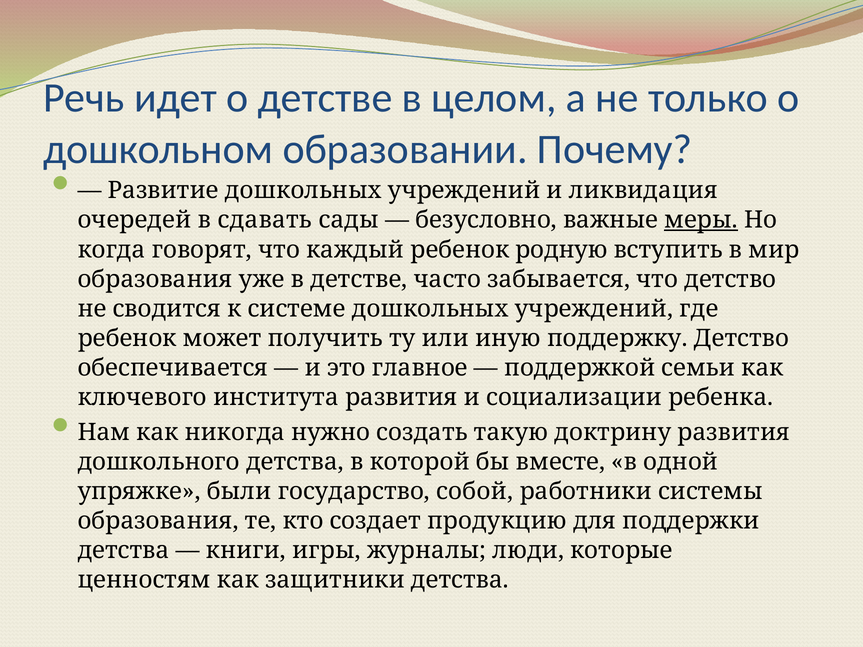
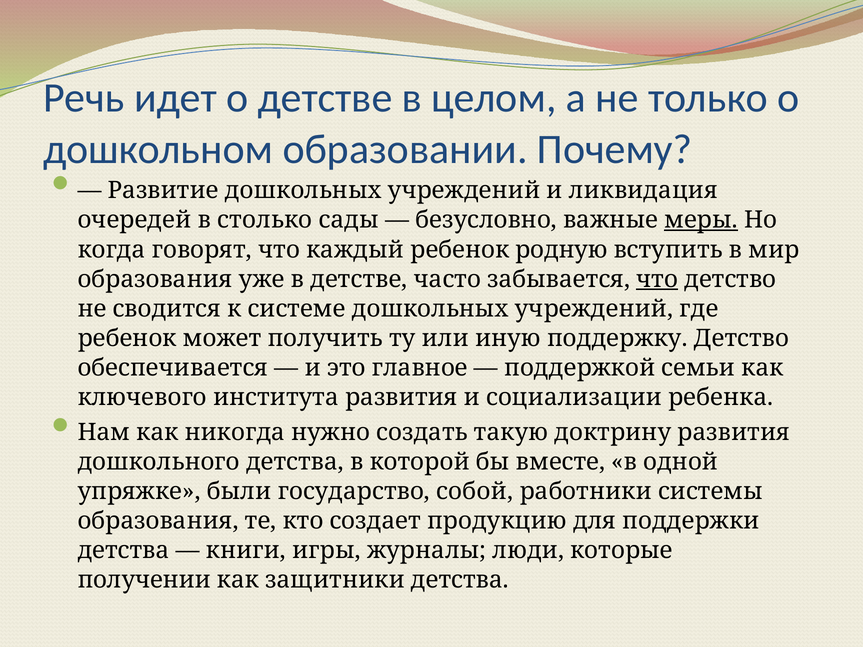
сдавать: сдавать -> столько (265, 220)
что underline: none -> present (657, 279)
ценностям: ценностям -> получении (144, 580)
